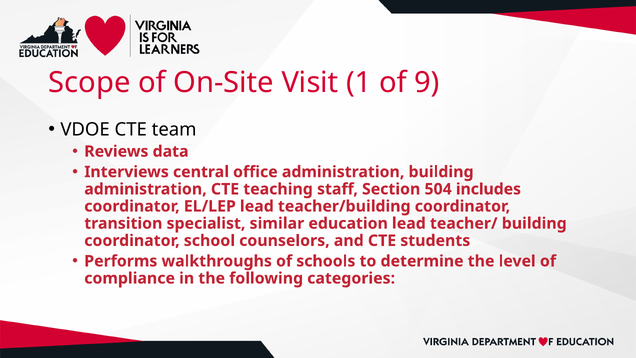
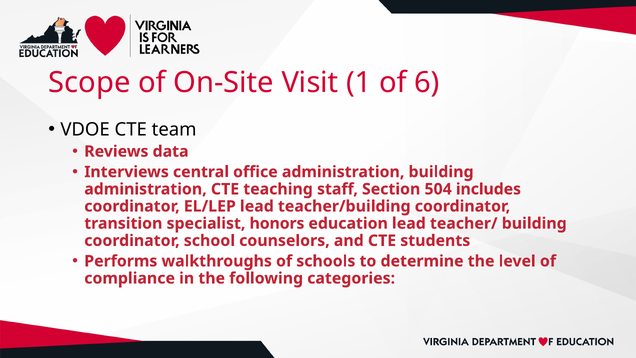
9: 9 -> 6 (427, 83)
similar: similar -> honors (277, 223)
